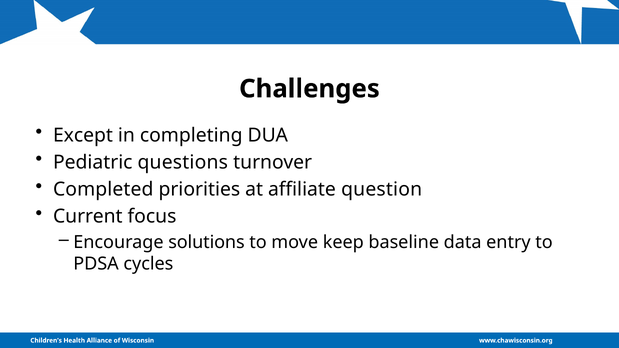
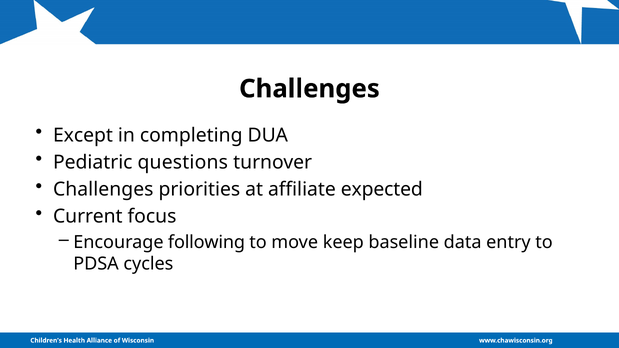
Completed: Completed -> Challenges (103, 189)
question: question -> expected (382, 189)
solutions: solutions -> following (207, 242)
